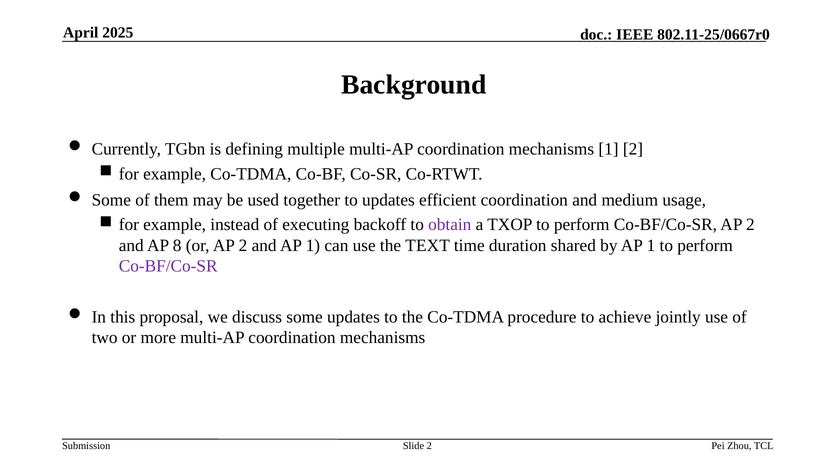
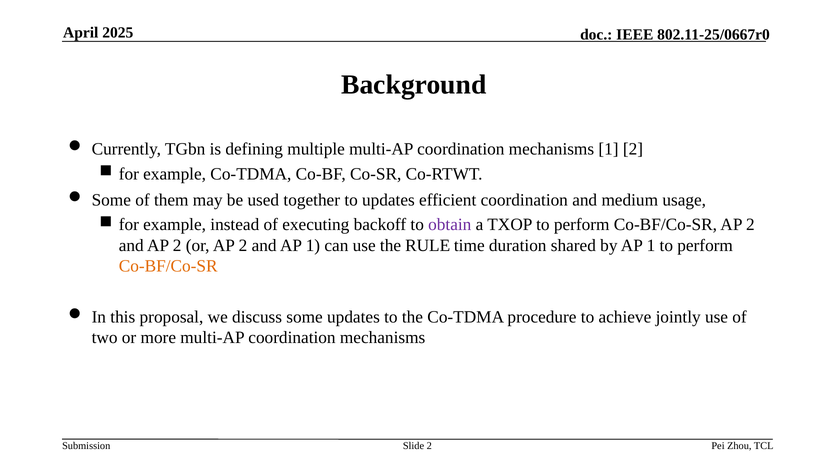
and AP 8: 8 -> 2 (177, 246)
TEXT: TEXT -> RULE (428, 246)
Co-BF/Co-SR colour: purple -> orange (168, 267)
